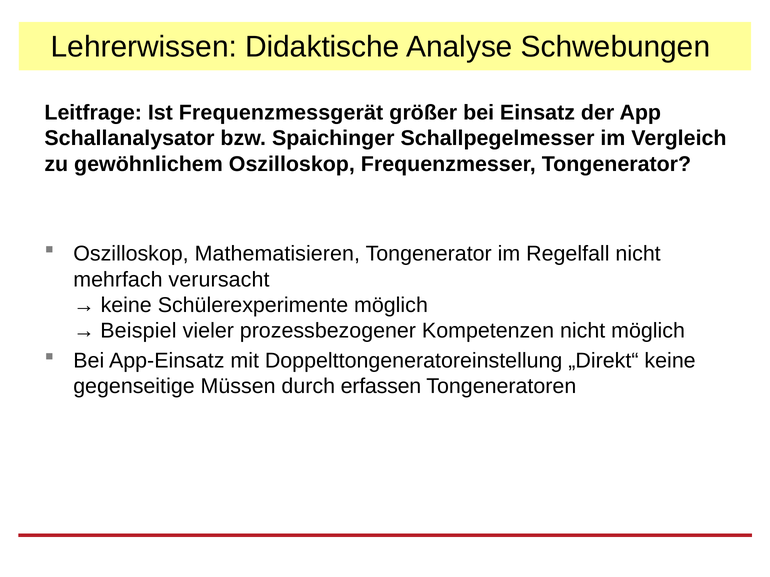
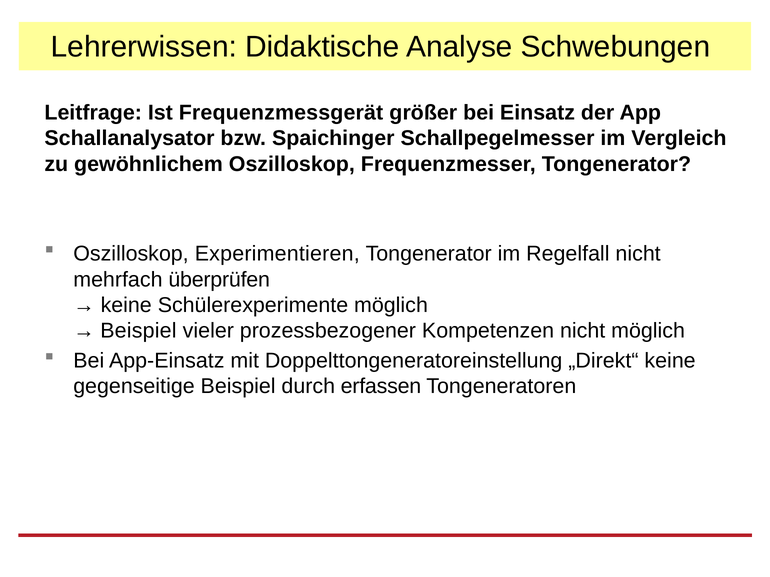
Mathematisieren: Mathematisieren -> Experimentieren (277, 254)
verursacht: verursacht -> überprüfen (219, 280)
gegenseitige Müssen: Müssen -> Beispiel (238, 387)
